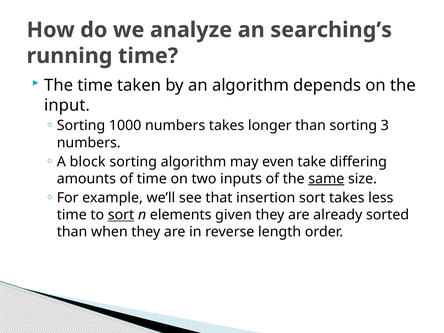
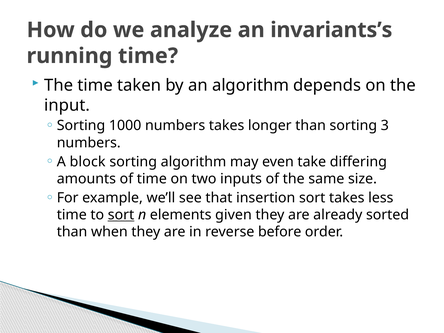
searching’s: searching’s -> invariants’s (331, 30)
same underline: present -> none (326, 179)
length: length -> before (280, 232)
